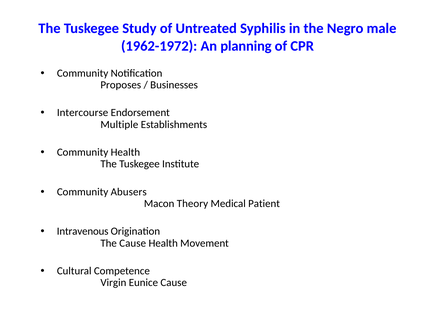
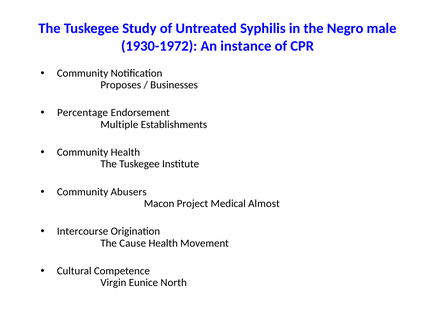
1962-1972: 1962-1972 -> 1930-1972 (159, 46)
planning: planning -> instance (246, 46)
Intercourse: Intercourse -> Percentage (83, 113)
Theory: Theory -> Project (192, 204)
Patient: Patient -> Almost (264, 204)
Intravenous: Intravenous -> Intercourse (83, 232)
Eunice Cause: Cause -> North (174, 283)
